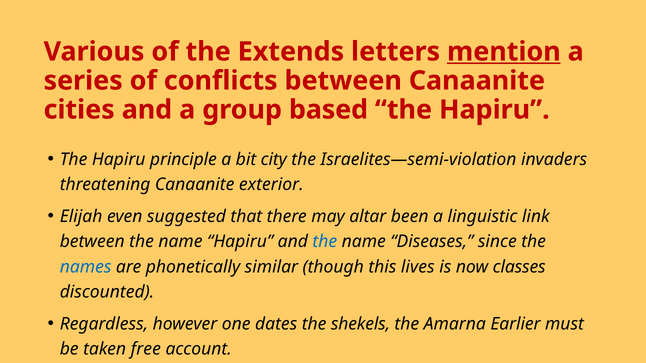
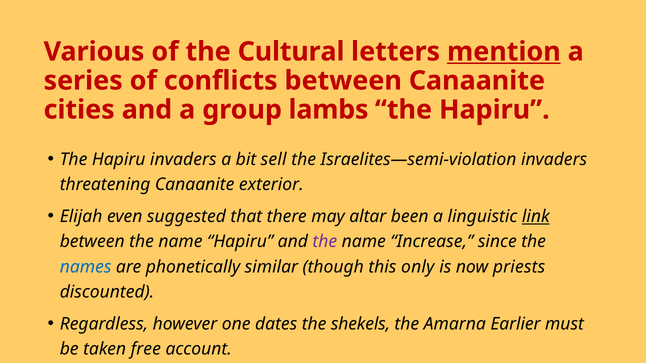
Extends: Extends -> Cultural (291, 52)
based: based -> lambs (329, 110)
Hapiru principle: principle -> invaders (183, 160)
city: city -> sell (274, 160)
link underline: none -> present (536, 217)
the colour: blue -> purple (325, 242)
Diseases: Diseases -> Increase (432, 242)
lives: lives -> only (418, 267)
classes: classes -> priests (519, 267)
